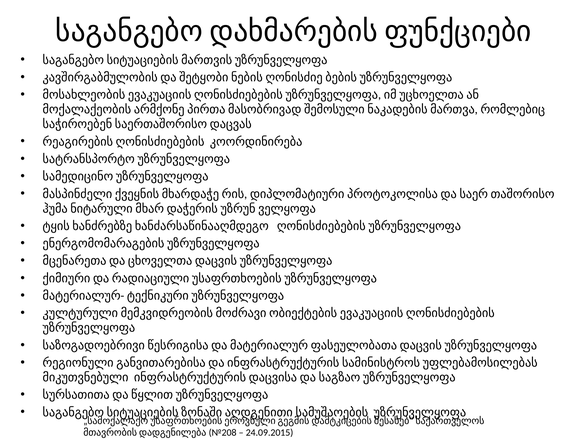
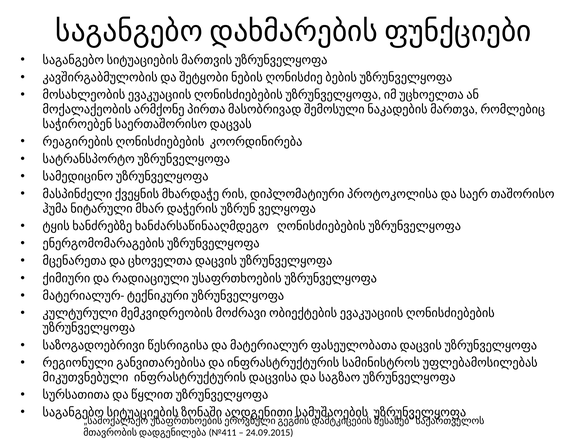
№208: №208 -> №411 (223, 433)
